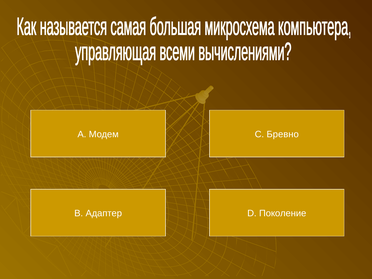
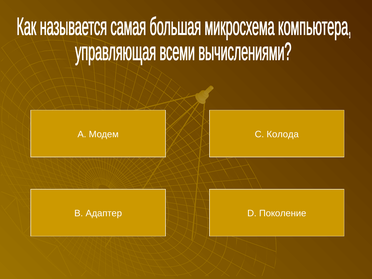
Бревно: Бревно -> Колода (283, 134)
